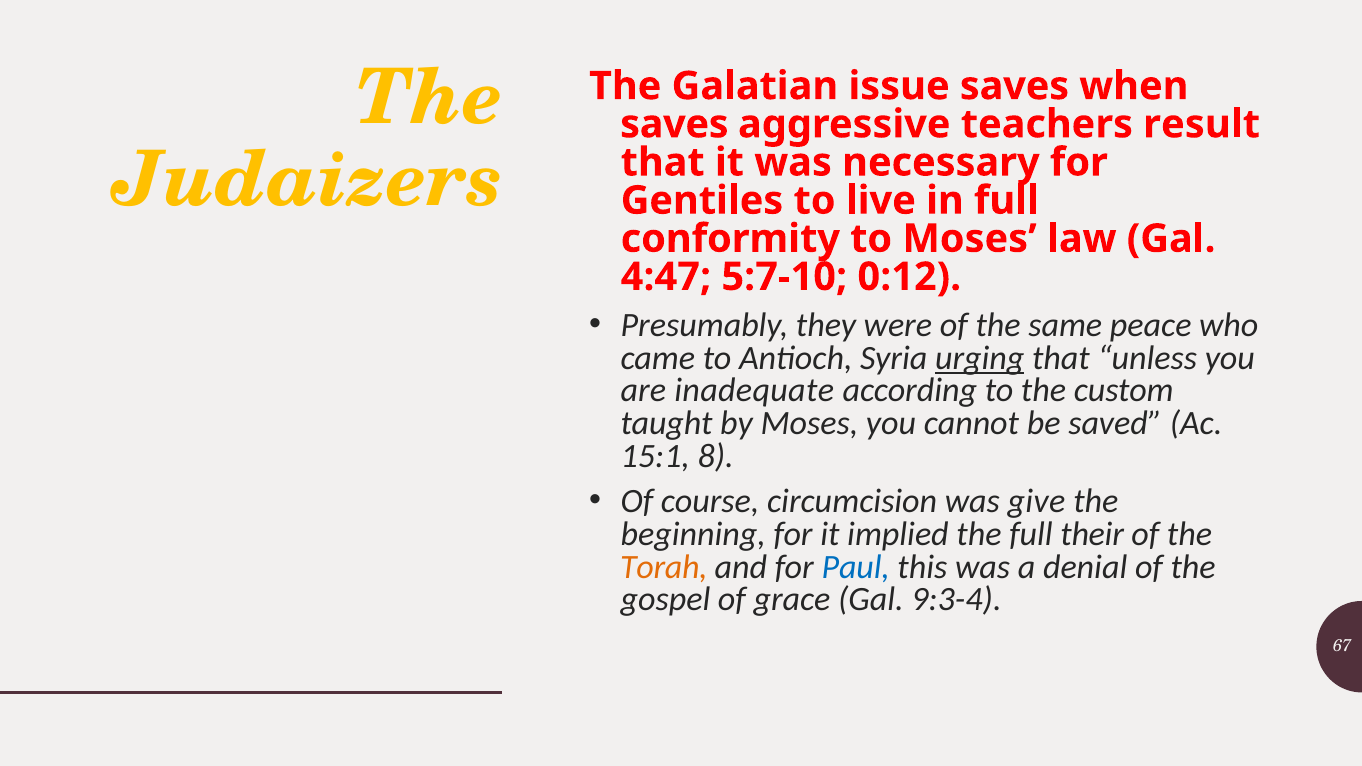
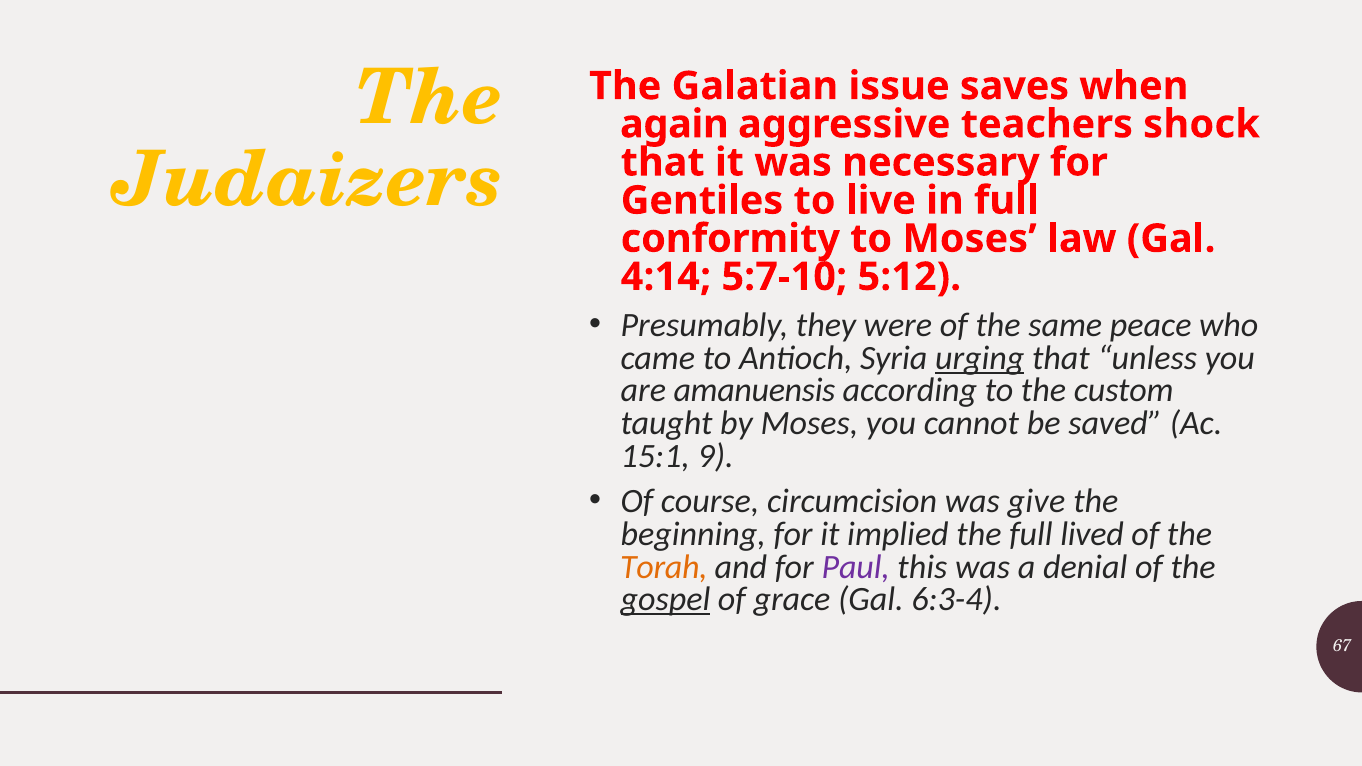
saves: saves -> again (674, 124)
result: result -> shock (1202, 124)
4:47: 4:47 -> 4:14 (666, 277)
0:12: 0:12 -> 5:12 (909, 277)
inadequate: inadequate -> amanuensis (755, 391)
8: 8 -> 9 (716, 456)
their: their -> lived (1092, 534)
Paul colour: blue -> purple (856, 567)
gospel underline: none -> present (666, 600)
9:3-4: 9:3-4 -> 6:3-4 (956, 600)
